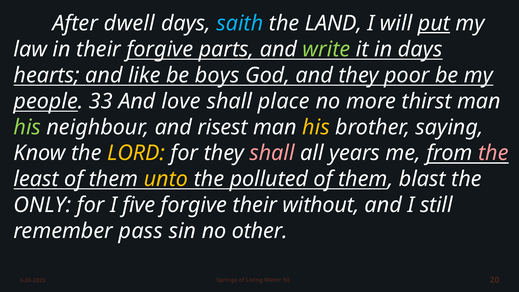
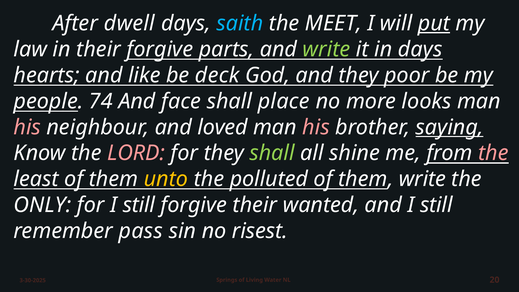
LAND: LAND -> MEET (333, 23)
boys: boys -> deck (217, 75)
33: 33 -> 74 (101, 101)
love: love -> face (181, 101)
thirst: thirst -> looks (427, 101)
his colour: light green -> pink (27, 127)
risest: risest -> loved (223, 127)
his colour: yellow -> pink (316, 127)
saying underline: none -> present (450, 127)
LORD colour: yellow -> pink (136, 153)
shall colour: pink -> light green (272, 153)
years: years -> shine (355, 153)
them blast: blast -> write (422, 179)
for I five: five -> still (139, 205)
without: without -> wanted (321, 205)
other: other -> risest (260, 231)
